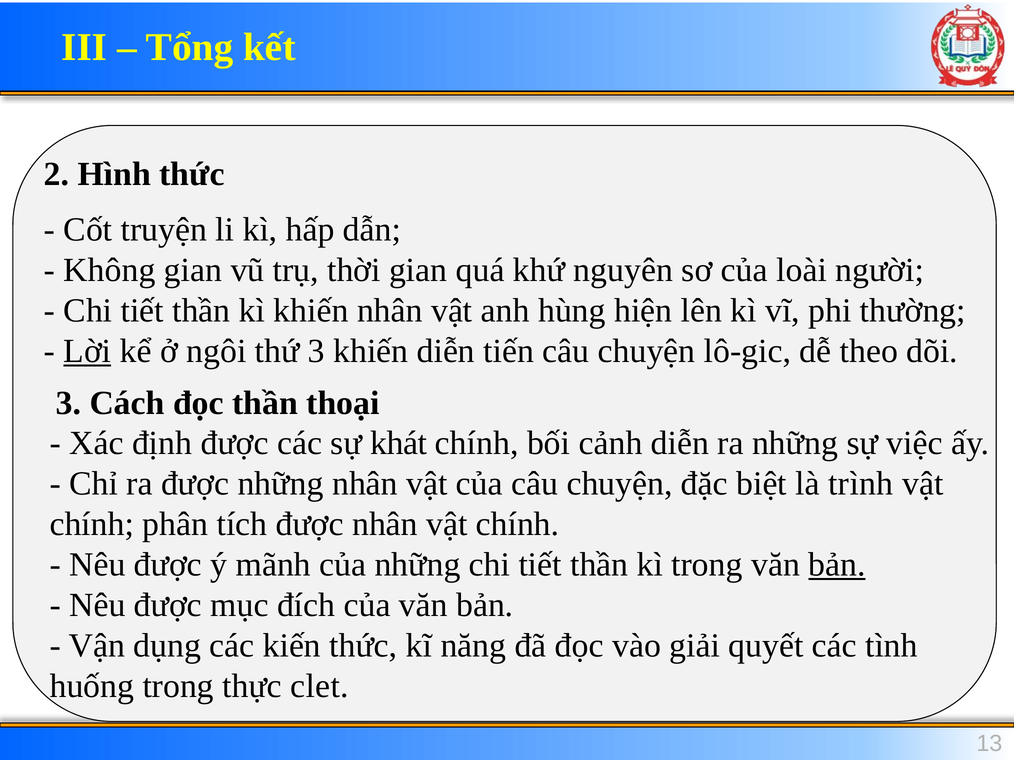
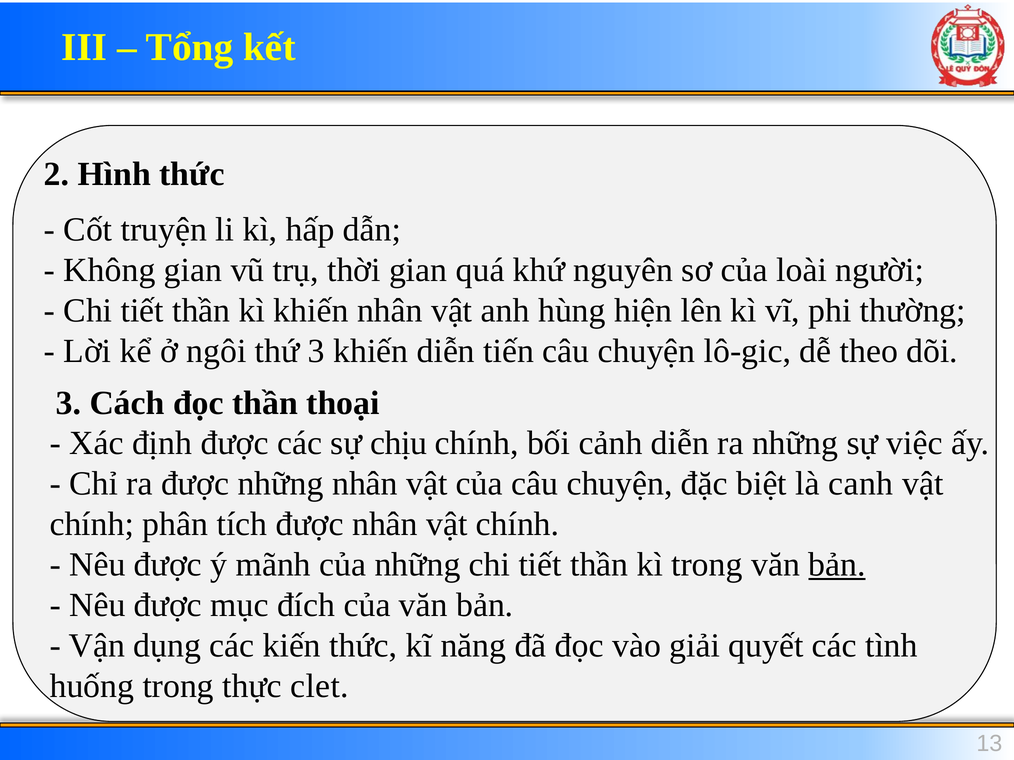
Lời underline: present -> none (87, 351)
khát: khát -> chịu (399, 443)
trình: trình -> canh (861, 484)
